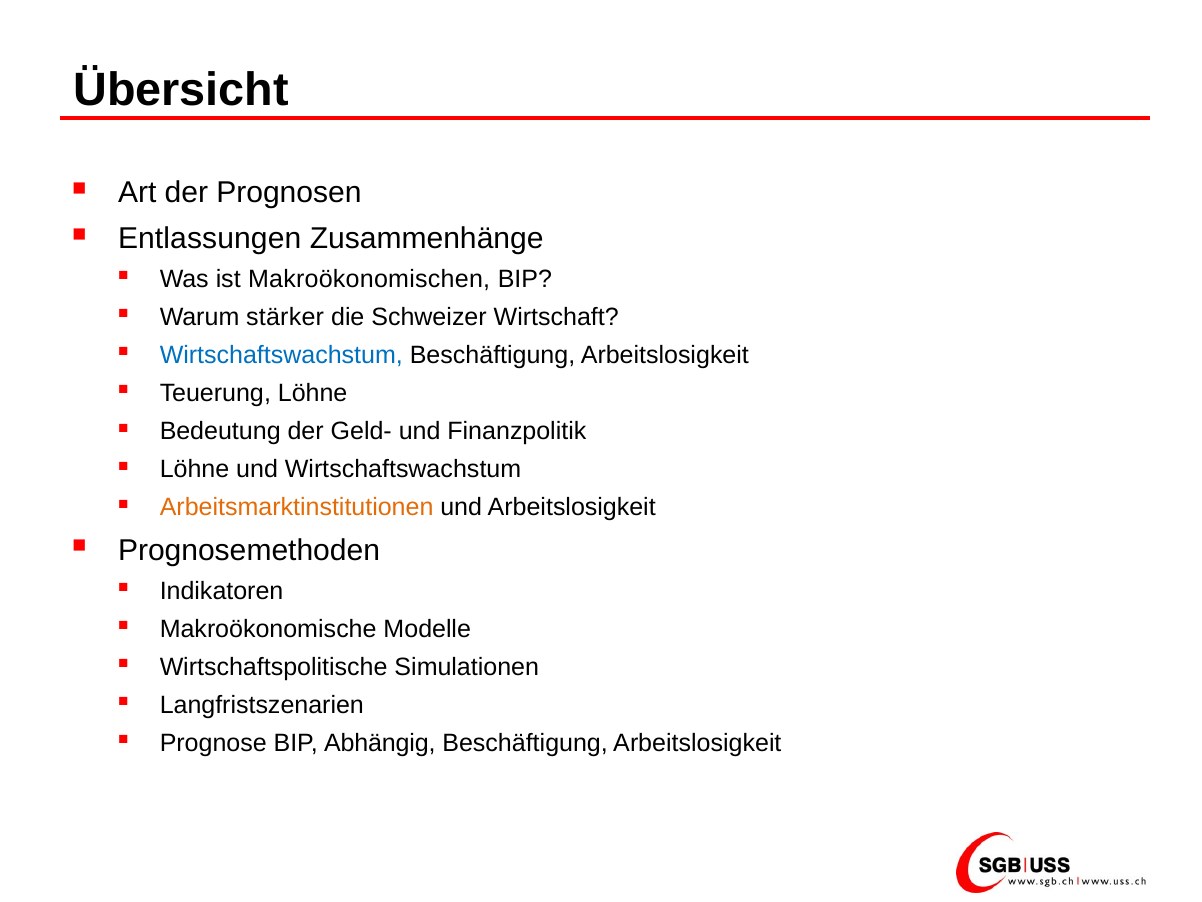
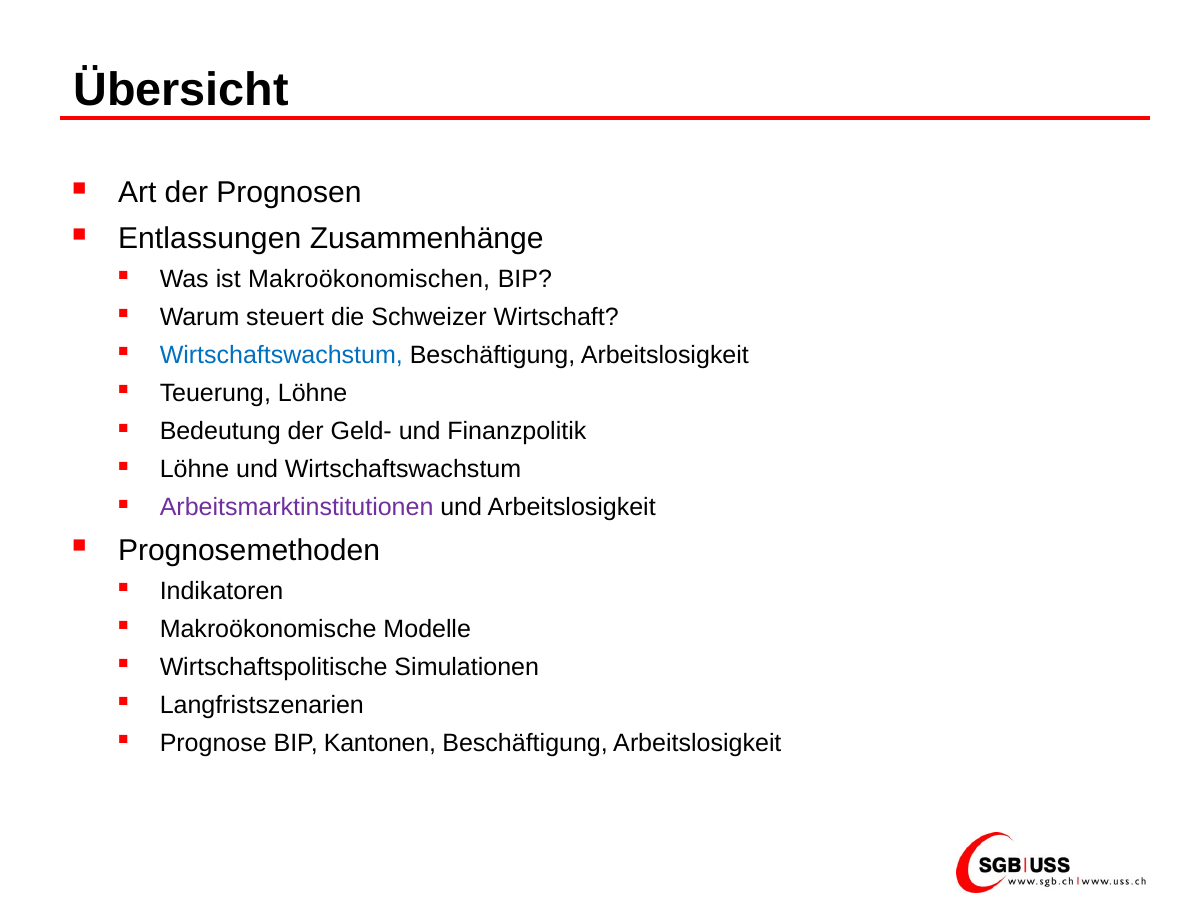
stärker: stärker -> steuert (285, 317)
Arbeitsmarktinstitutionen colour: orange -> purple (297, 507)
Abhängig: Abhängig -> Kantonen (380, 743)
